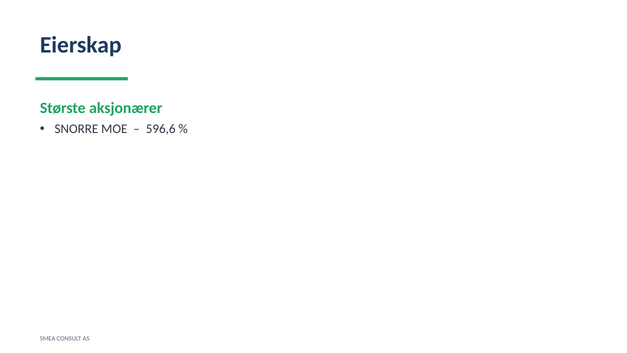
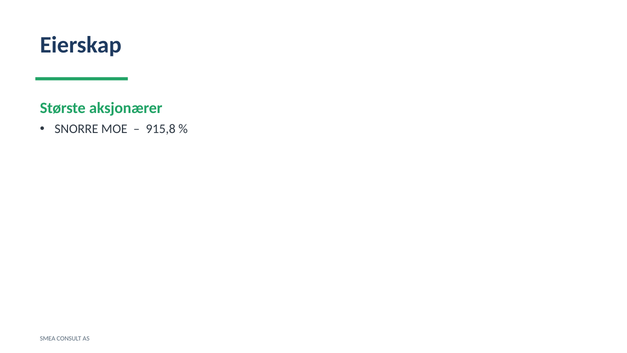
596,6: 596,6 -> 915,8 (161, 129)
